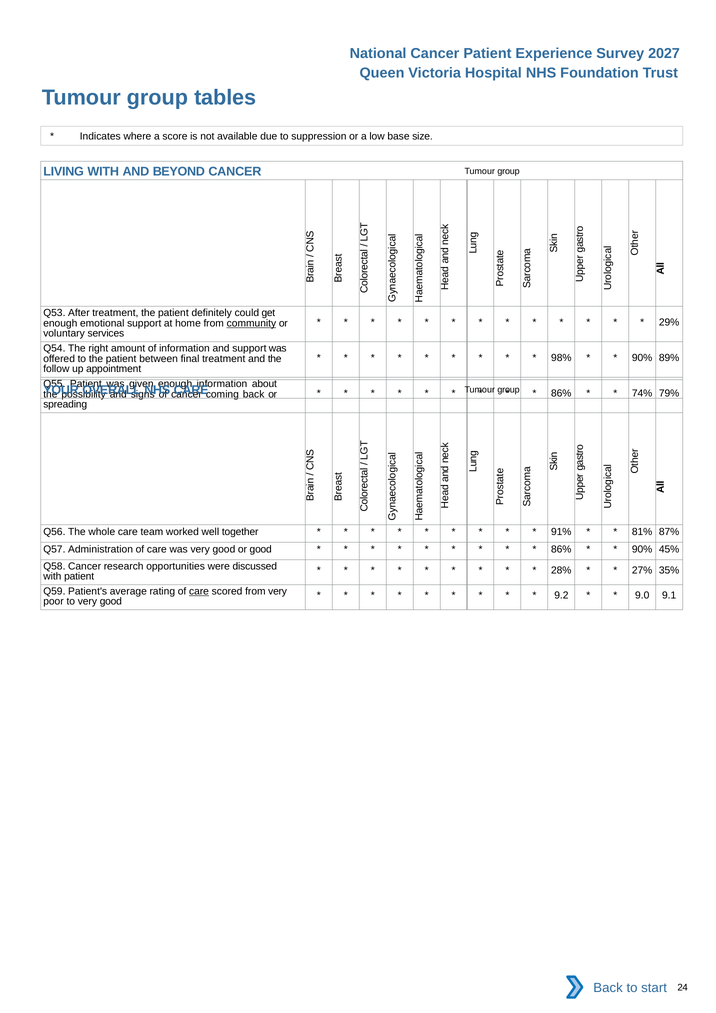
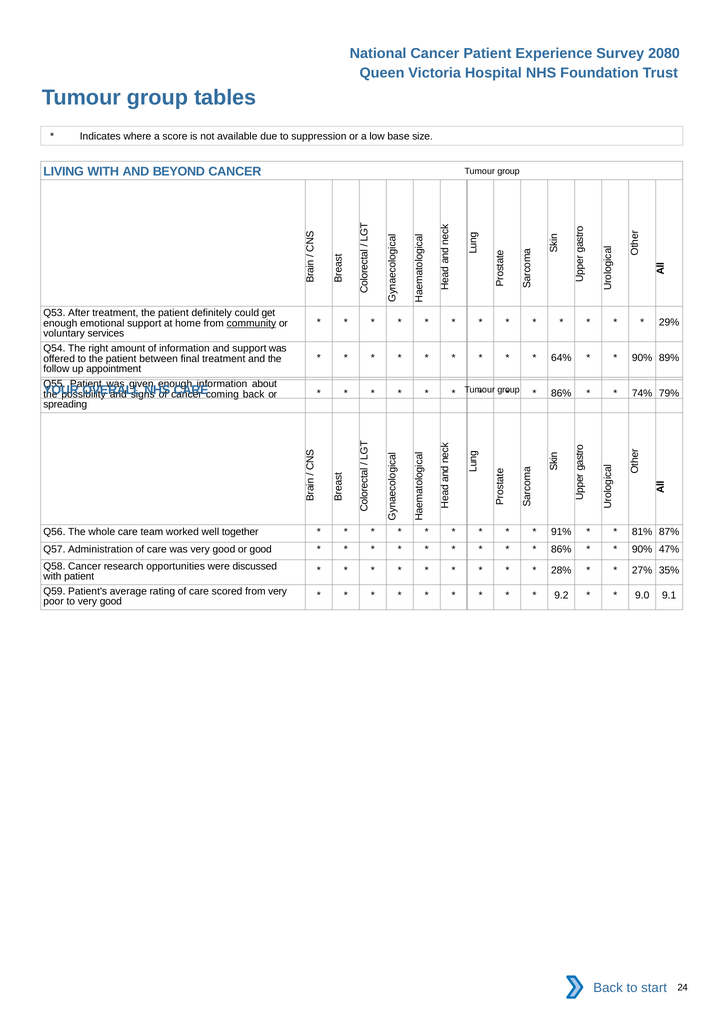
2027: 2027 -> 2080 (664, 53)
98%: 98% -> 64% (561, 358)
45%: 45% -> 47% (669, 549)
care underline: present -> none (199, 591)
